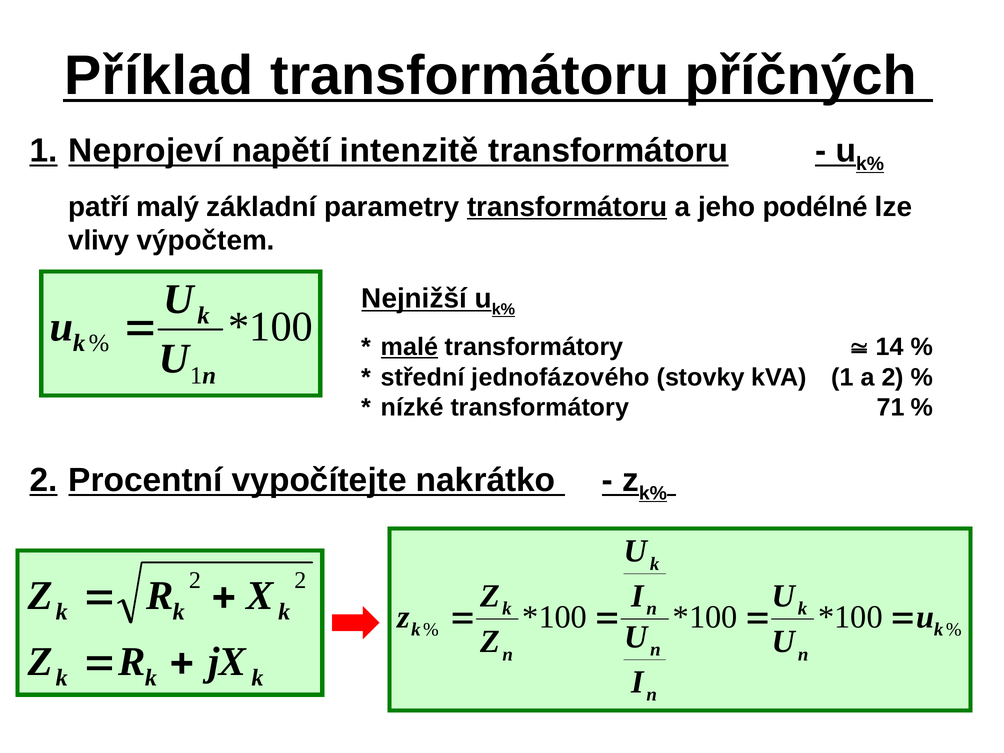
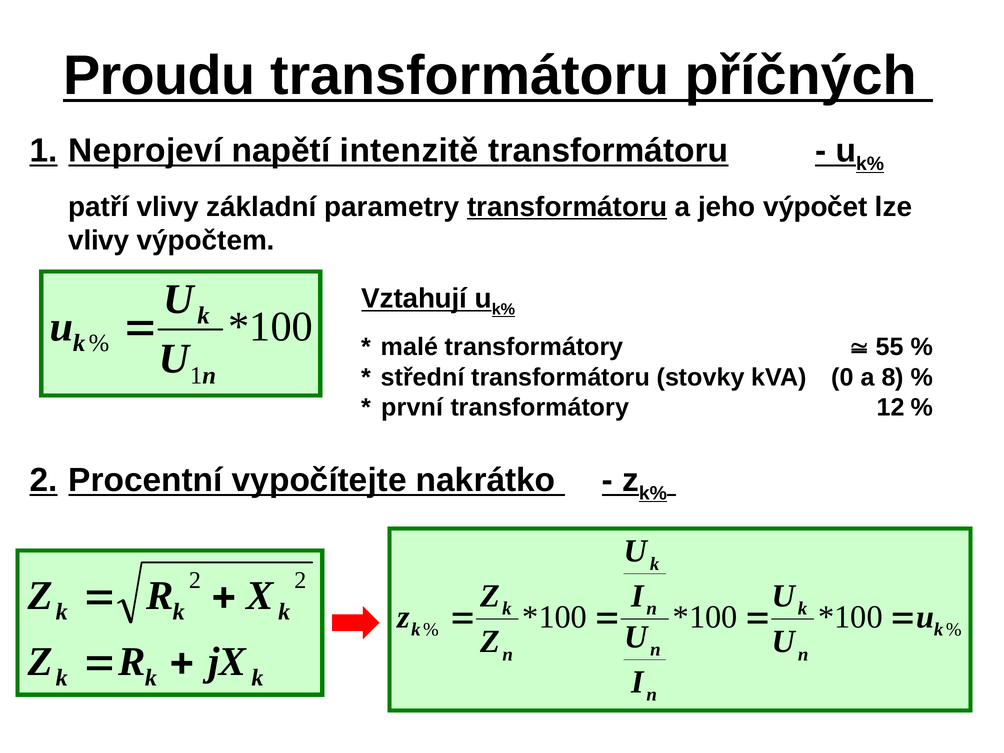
Příklad: Příklad -> Proudu (159, 76)
patří malý: malý -> vlivy (168, 207)
podélné: podélné -> výpočet (815, 207)
Nejnižší: Nejnižší -> Vztahují (414, 298)
malé underline: present -> none (410, 347)
14: 14 -> 55 (890, 347)
střední jednofázového: jednofázového -> transformátoru (561, 377)
kVA 1: 1 -> 0 (843, 377)
a 2: 2 -> 8 (893, 377)
nízké: nízké -> první (412, 407)
71: 71 -> 12 (891, 407)
